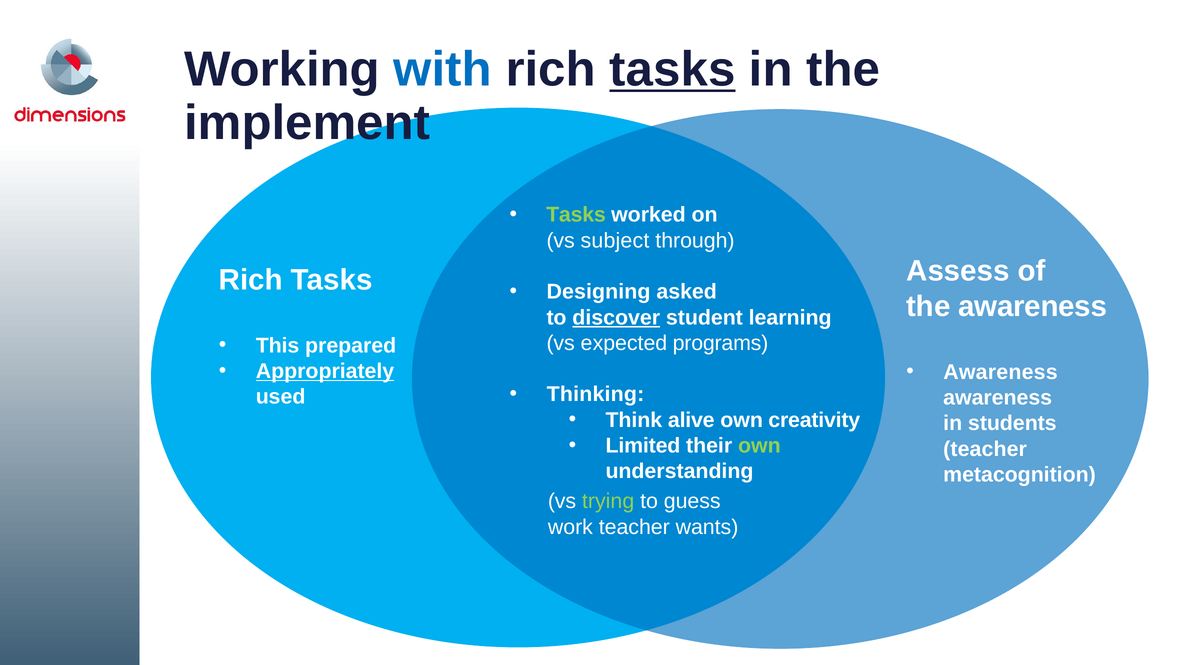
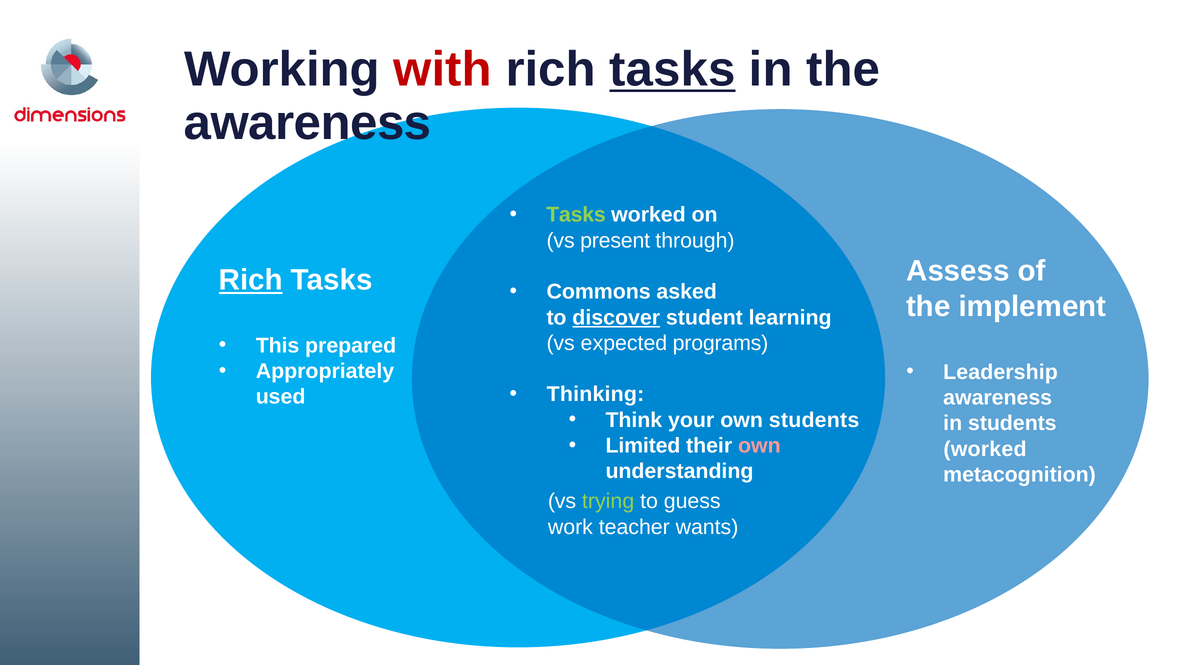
with colour: blue -> red (443, 70)
implement: implement -> awareness (307, 123)
subject: subject -> present (615, 241)
Rich underline: none -> present (251, 280)
Designing: Designing -> Commons (599, 292)
the awareness: awareness -> implement (1032, 307)
Appropriately underline: present -> none (325, 371)
Awareness: Awareness -> Leadership (1001, 372)
alive: alive -> your (691, 420)
own creativity: creativity -> students (814, 420)
own colour: light green -> pink (759, 446)
teacher: teacher -> worked (985, 449)
